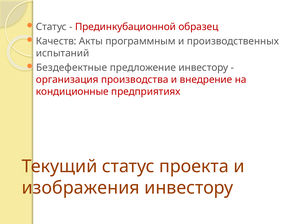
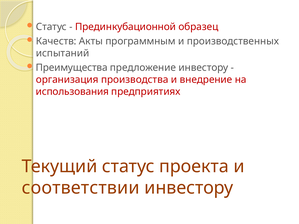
Бездефектные: Бездефектные -> Преимущества (72, 68)
кондиционные: кондиционные -> использования (72, 92)
изображения: изображения -> соответствии (81, 188)
